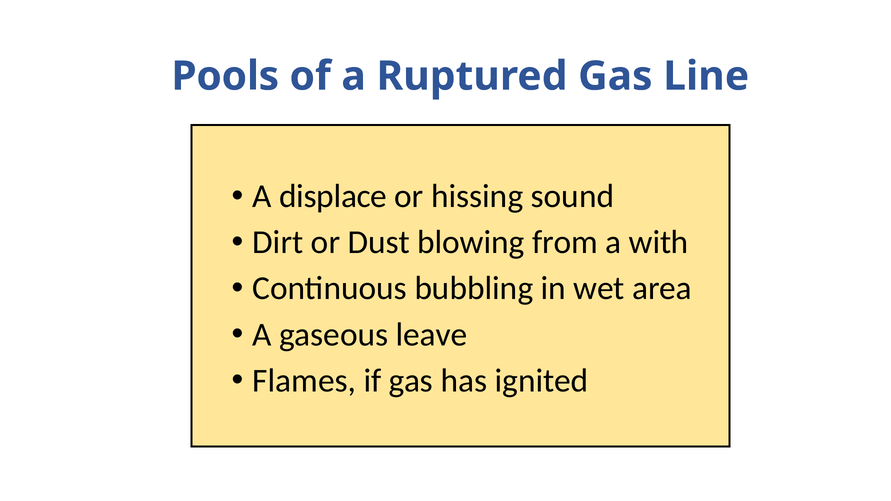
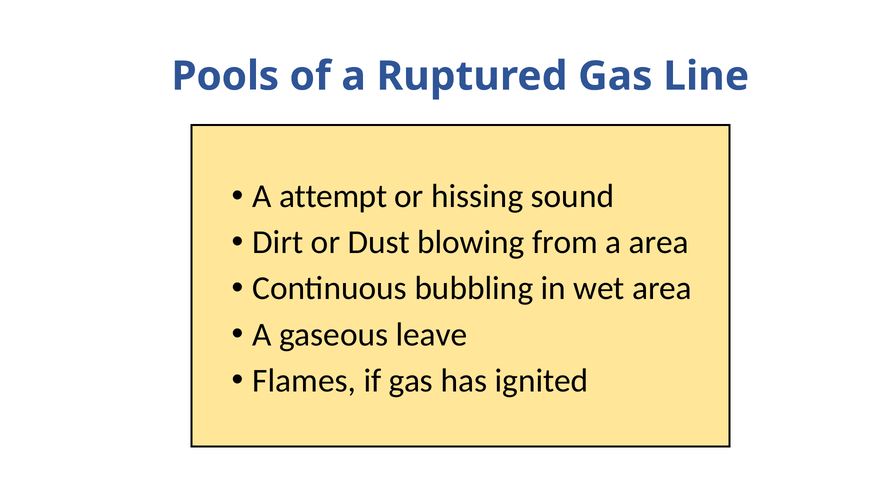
displace: displace -> attempt (333, 196)
a with: with -> area (659, 242)
